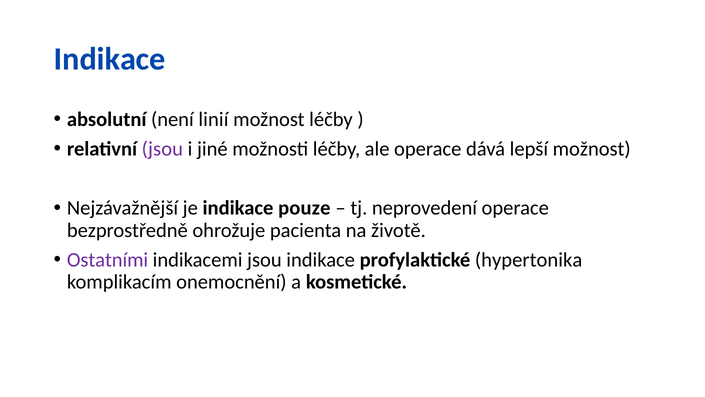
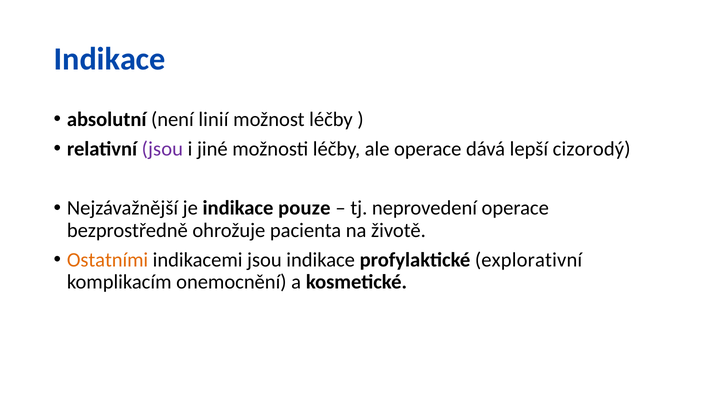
lepší možnost: možnost -> cizorodý (592, 149)
Ostatními colour: purple -> orange (108, 260)
hypertonika: hypertonika -> explorativní (529, 260)
